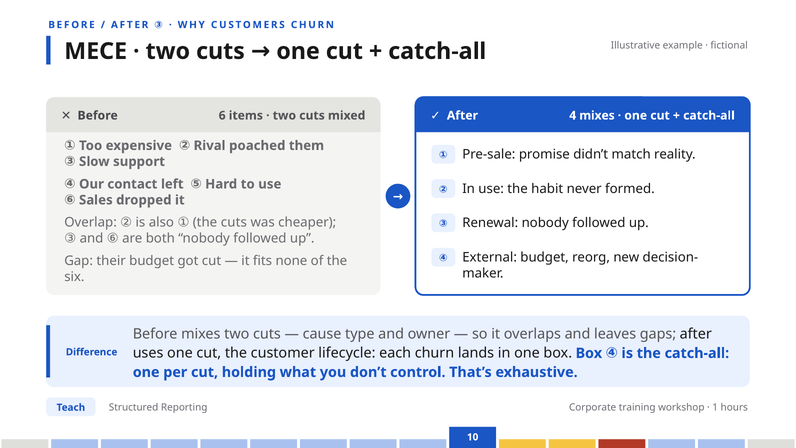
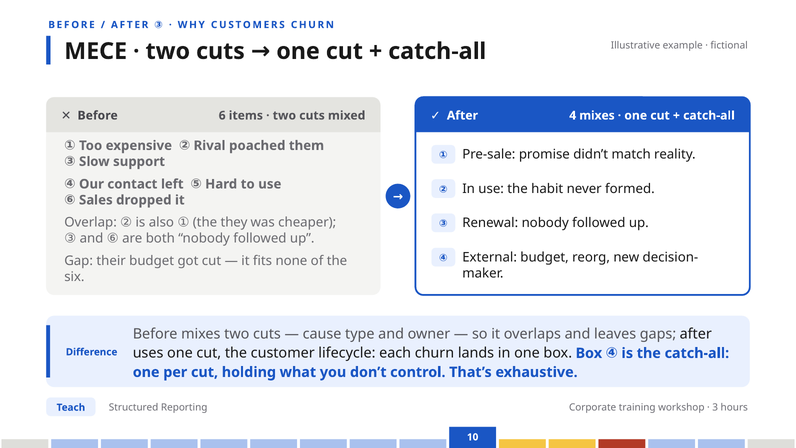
the cuts: cuts -> they (234, 222)
1: 1 -> 3 (715, 407)
